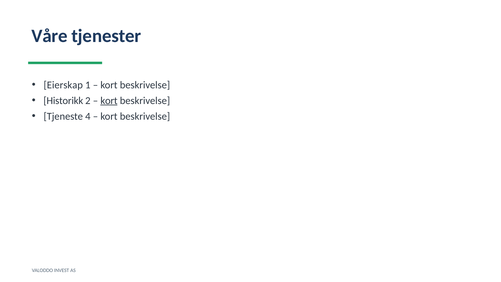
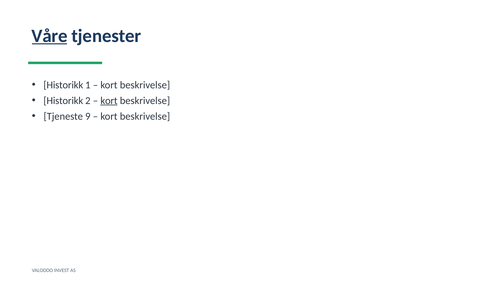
Våre underline: none -> present (50, 36)
Eierskap: Eierskap -> Historikk (63, 85)
4: 4 -> 9 (88, 116)
